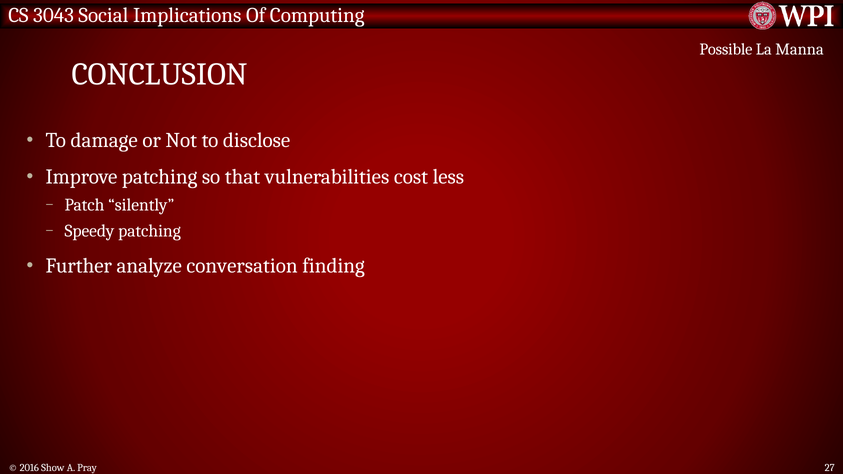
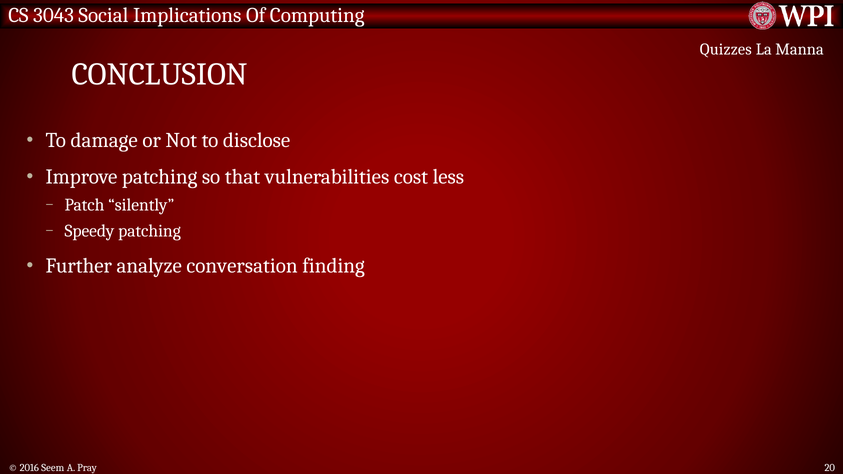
Possible: Possible -> Quizzes (726, 49)
Show: Show -> Seem (53, 468)
27: 27 -> 20 (830, 468)
